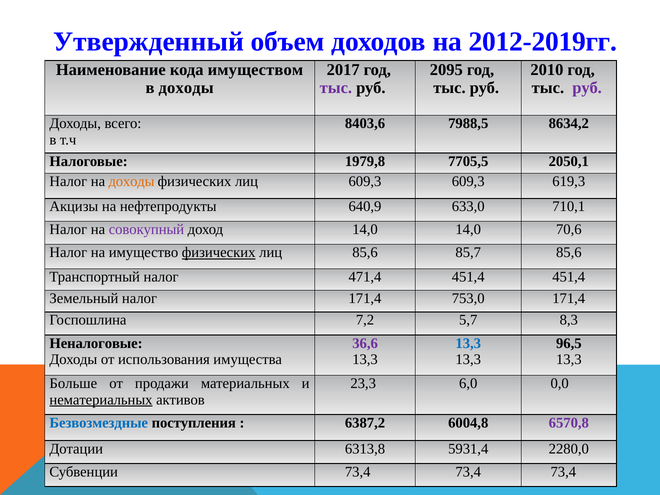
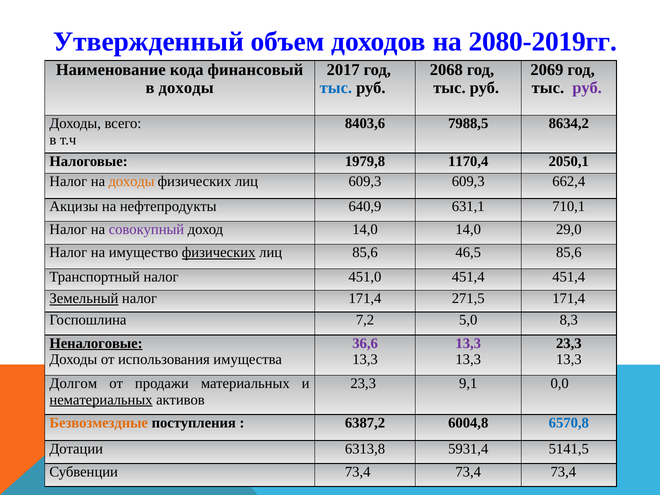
2012-2019гг: 2012-2019гг -> 2080-2019гг (543, 41)
имуществом: имуществом -> финансовый (255, 70)
2095: 2095 -> 2068 (446, 70)
2010: 2010 -> 2069 (547, 70)
тыс colour: purple -> blue (336, 88)
7705,5: 7705,5 -> 1170,4 (468, 161)
619,3: 619,3 -> 662,4 (569, 181)
633,0: 633,0 -> 631,1 (468, 207)
70,6: 70,6 -> 29,0 (569, 230)
85,7: 85,7 -> 46,5 (468, 253)
471,4: 471,4 -> 451,0 (365, 277)
Земельный underline: none -> present (84, 299)
753,0: 753,0 -> 271,5 (468, 299)
5,7: 5,7 -> 5,0 (468, 320)
Неналоговые underline: none -> present (96, 343)
13,3 colour: blue -> purple (468, 343)
96,5: 96,5 -> 23,3 (569, 343)
Больше: Больше -> Долгом (73, 384)
6,0: 6,0 -> 9,1 (468, 384)
Безвозмездные colour: blue -> orange (99, 423)
6570,8 colour: purple -> blue (569, 423)
2280,0: 2280,0 -> 5141,5 (569, 449)
